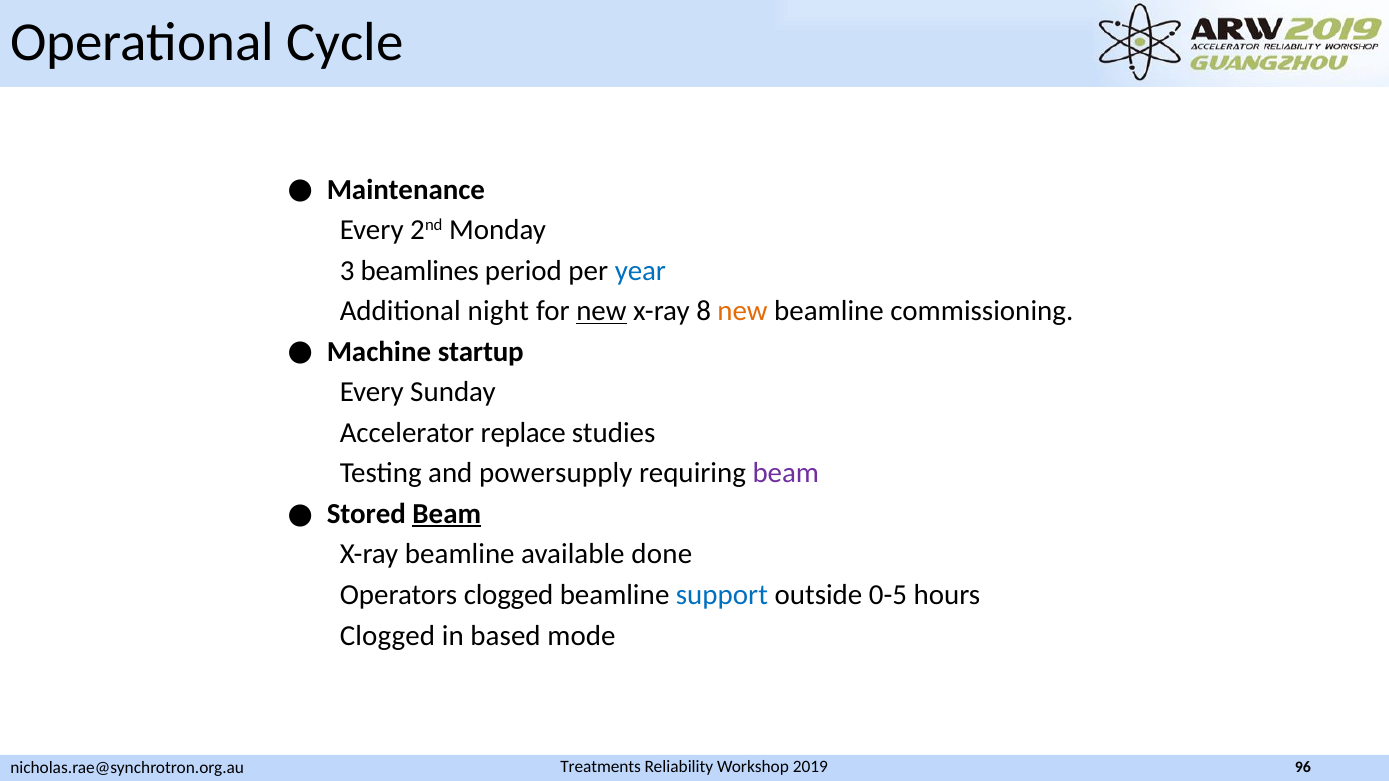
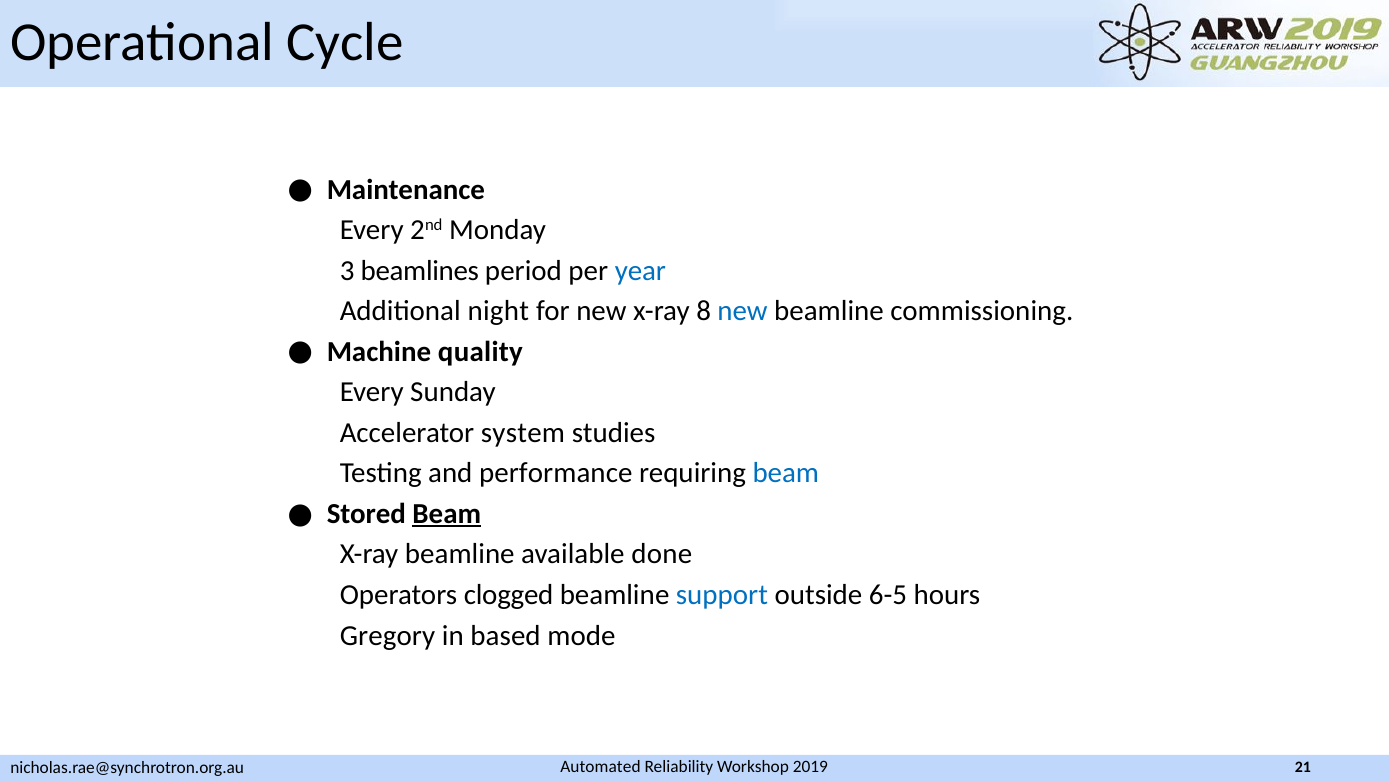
new underline: present -> none (601, 311)
new colour: orange -> blue (743, 311)
startup: startup -> quality (480, 352)
replace: replace -> system (523, 433)
powersupply: powersupply -> performance (556, 473)
beam colour: purple -> blue (786, 473)
0-5: 0-5 -> 6-5 (888, 595)
Clogged: Clogged -> Gregory (387, 636)
Treatments: Treatments -> Automated (600, 767)
96: 96 -> 21 (1303, 767)
